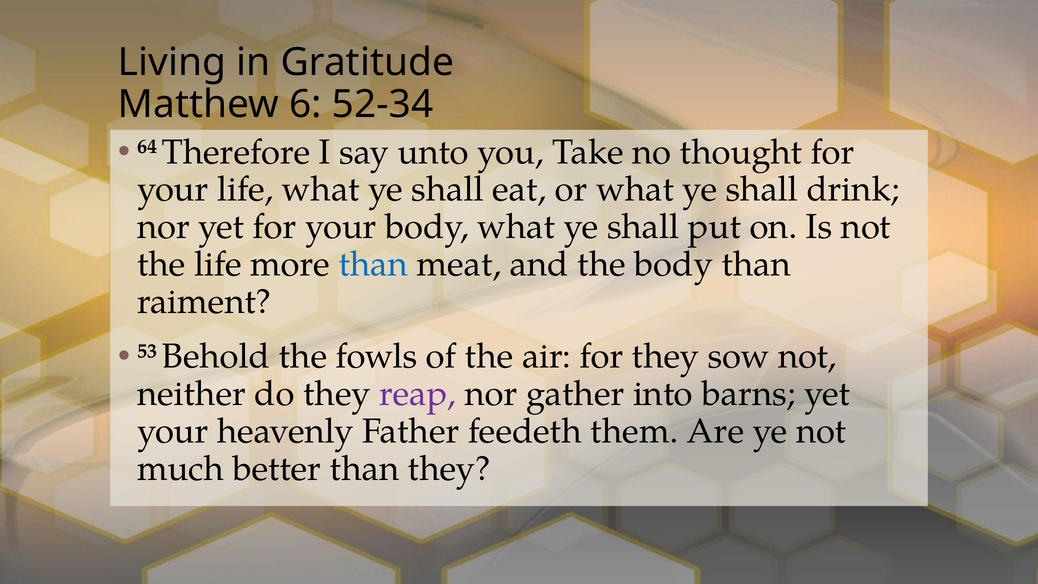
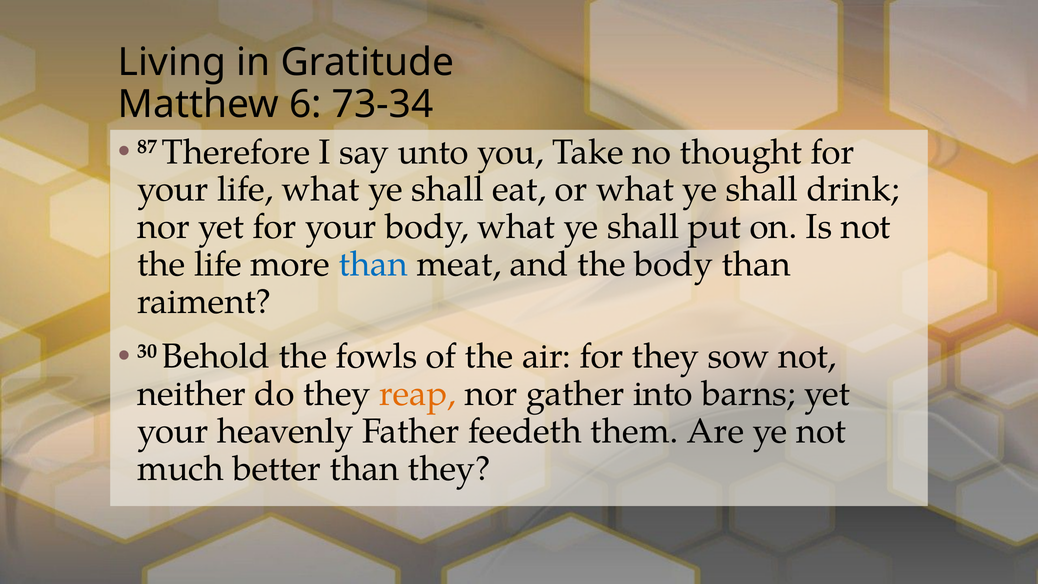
52-34: 52-34 -> 73-34 (383, 105)
64: 64 -> 87 (147, 147)
53: 53 -> 30 (147, 351)
reap colour: purple -> orange (418, 394)
